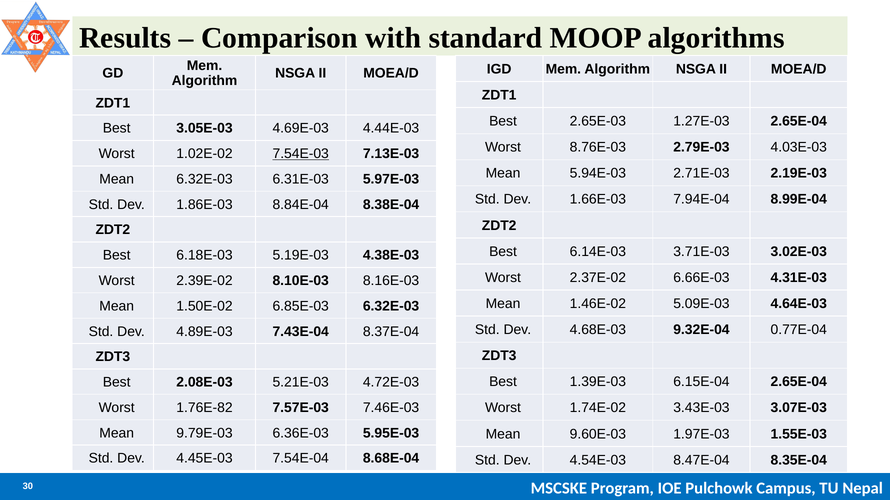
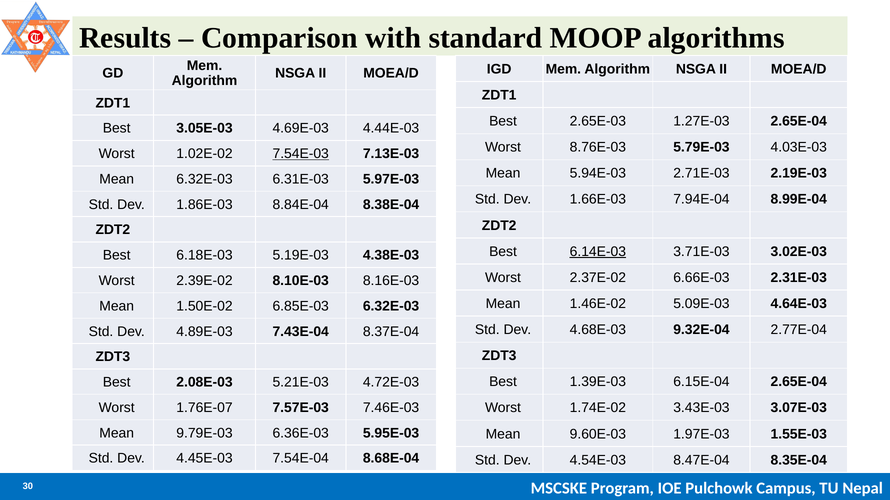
2.79E-03: 2.79E-03 -> 5.79E-03 (701, 147)
6.14E-03 underline: none -> present (598, 252)
4.31E-03: 4.31E-03 -> 2.31E-03 (799, 278)
0.77E-04: 0.77E-04 -> 2.77E-04 (799, 330)
1.76E-82: 1.76E-82 -> 1.76E-07 (205, 408)
